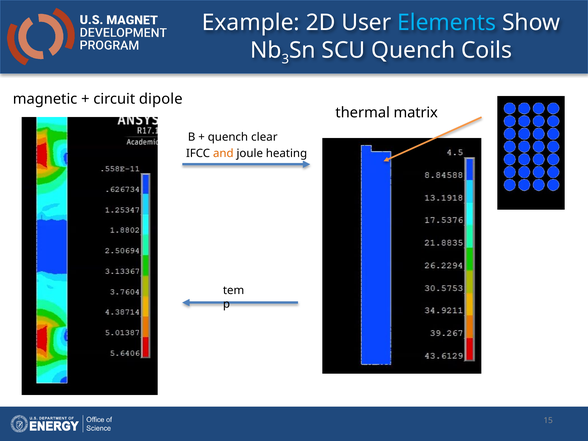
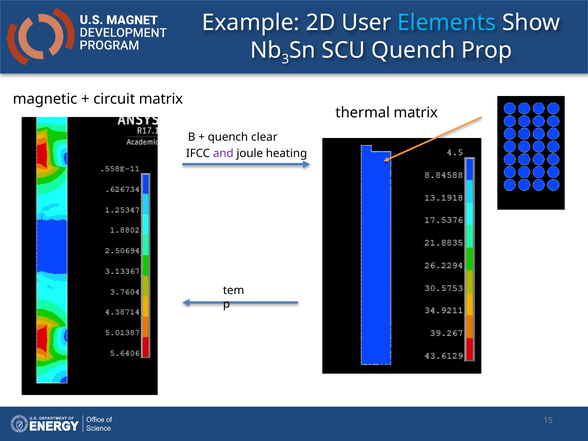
Coils: Coils -> Prop (487, 50)
circuit dipole: dipole -> matrix (161, 99)
and colour: orange -> purple (223, 153)
